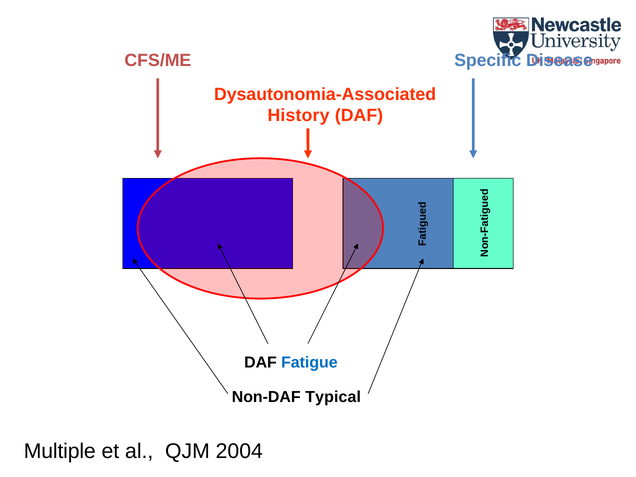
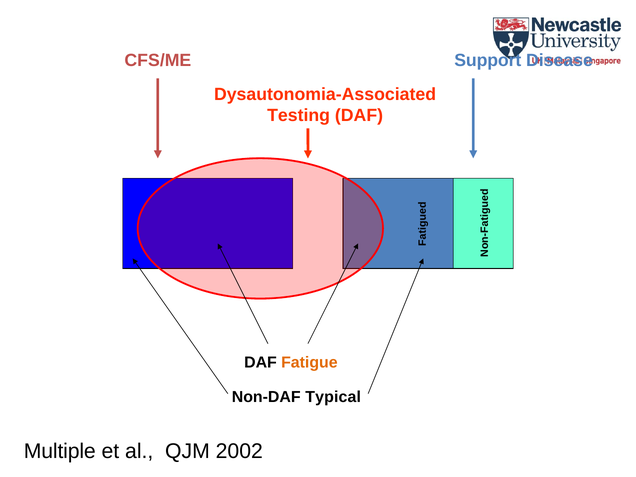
Specific: Specific -> Support (488, 61)
History: History -> Testing (299, 116)
Fatigue colour: blue -> orange (309, 362)
2004: 2004 -> 2002 (239, 451)
